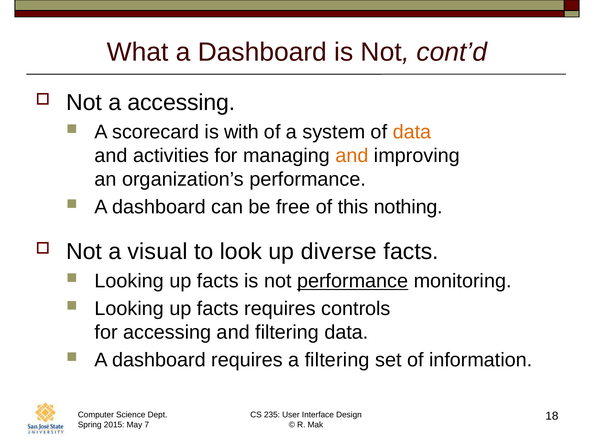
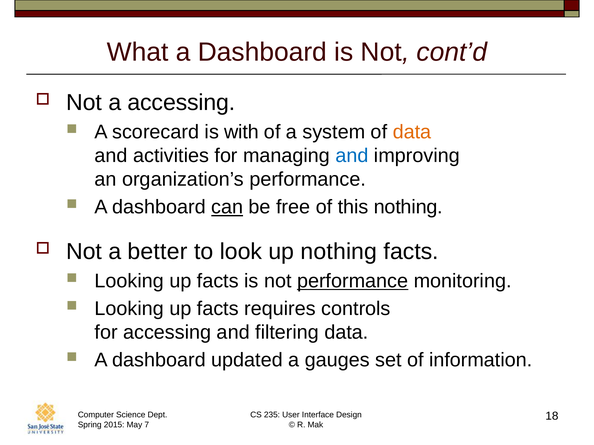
and colour: orange -> blue (352, 156)
can underline: none -> present (227, 207)
visual: visual -> better (158, 252)
up diverse: diverse -> nothing (339, 252)
dashboard requires: requires -> updated (247, 360)
a filtering: filtering -> gauges (337, 360)
